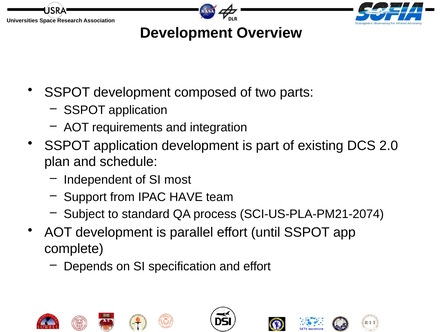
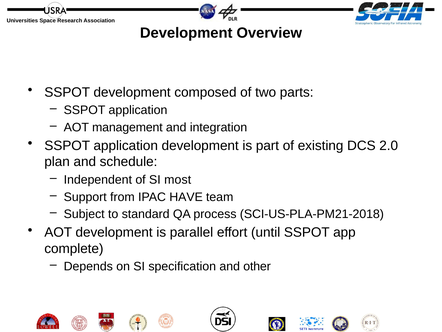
requirements: requirements -> management (127, 127)
SCI-US-PLA-PM21-2074: SCI-US-PLA-PM21-2074 -> SCI-US-PLA-PM21-2018 (312, 214)
and effort: effort -> other (257, 266)
